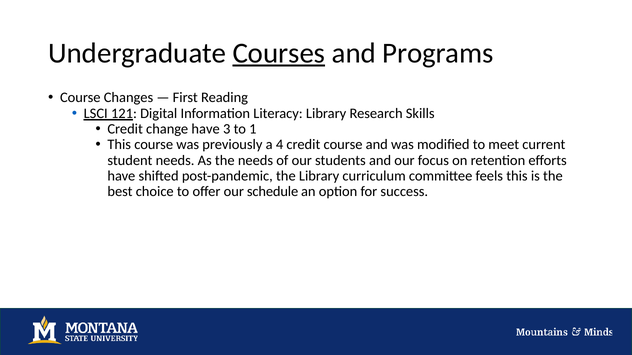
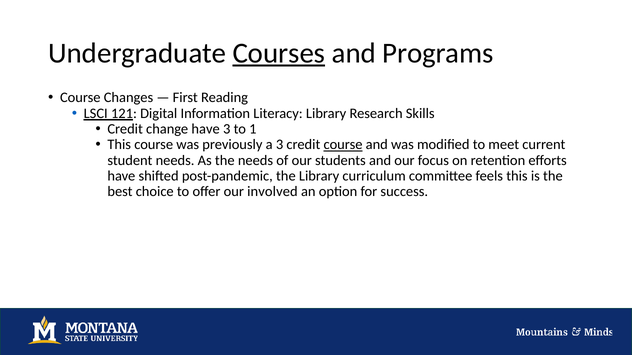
a 4: 4 -> 3 (280, 145)
course underline: none -> present (343, 145)
schedule: schedule -> involved (272, 192)
